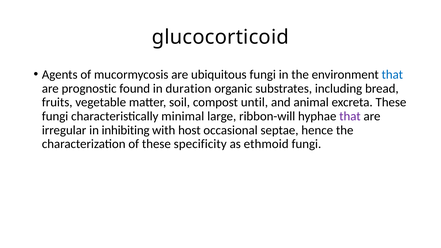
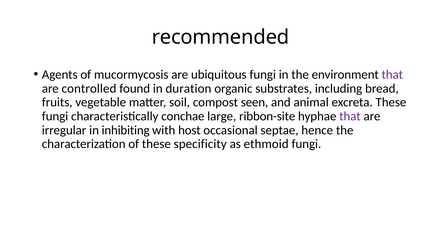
glucocorticoid: glucocorticoid -> recommended (221, 37)
that colour: blue -> purple (392, 75)
prognostic: prognostic -> controlled (89, 88)
until: until -> seen (255, 102)
minimal: minimal -> conchae (183, 116)
ribbon-will: ribbon-will -> ribbon-site (267, 116)
